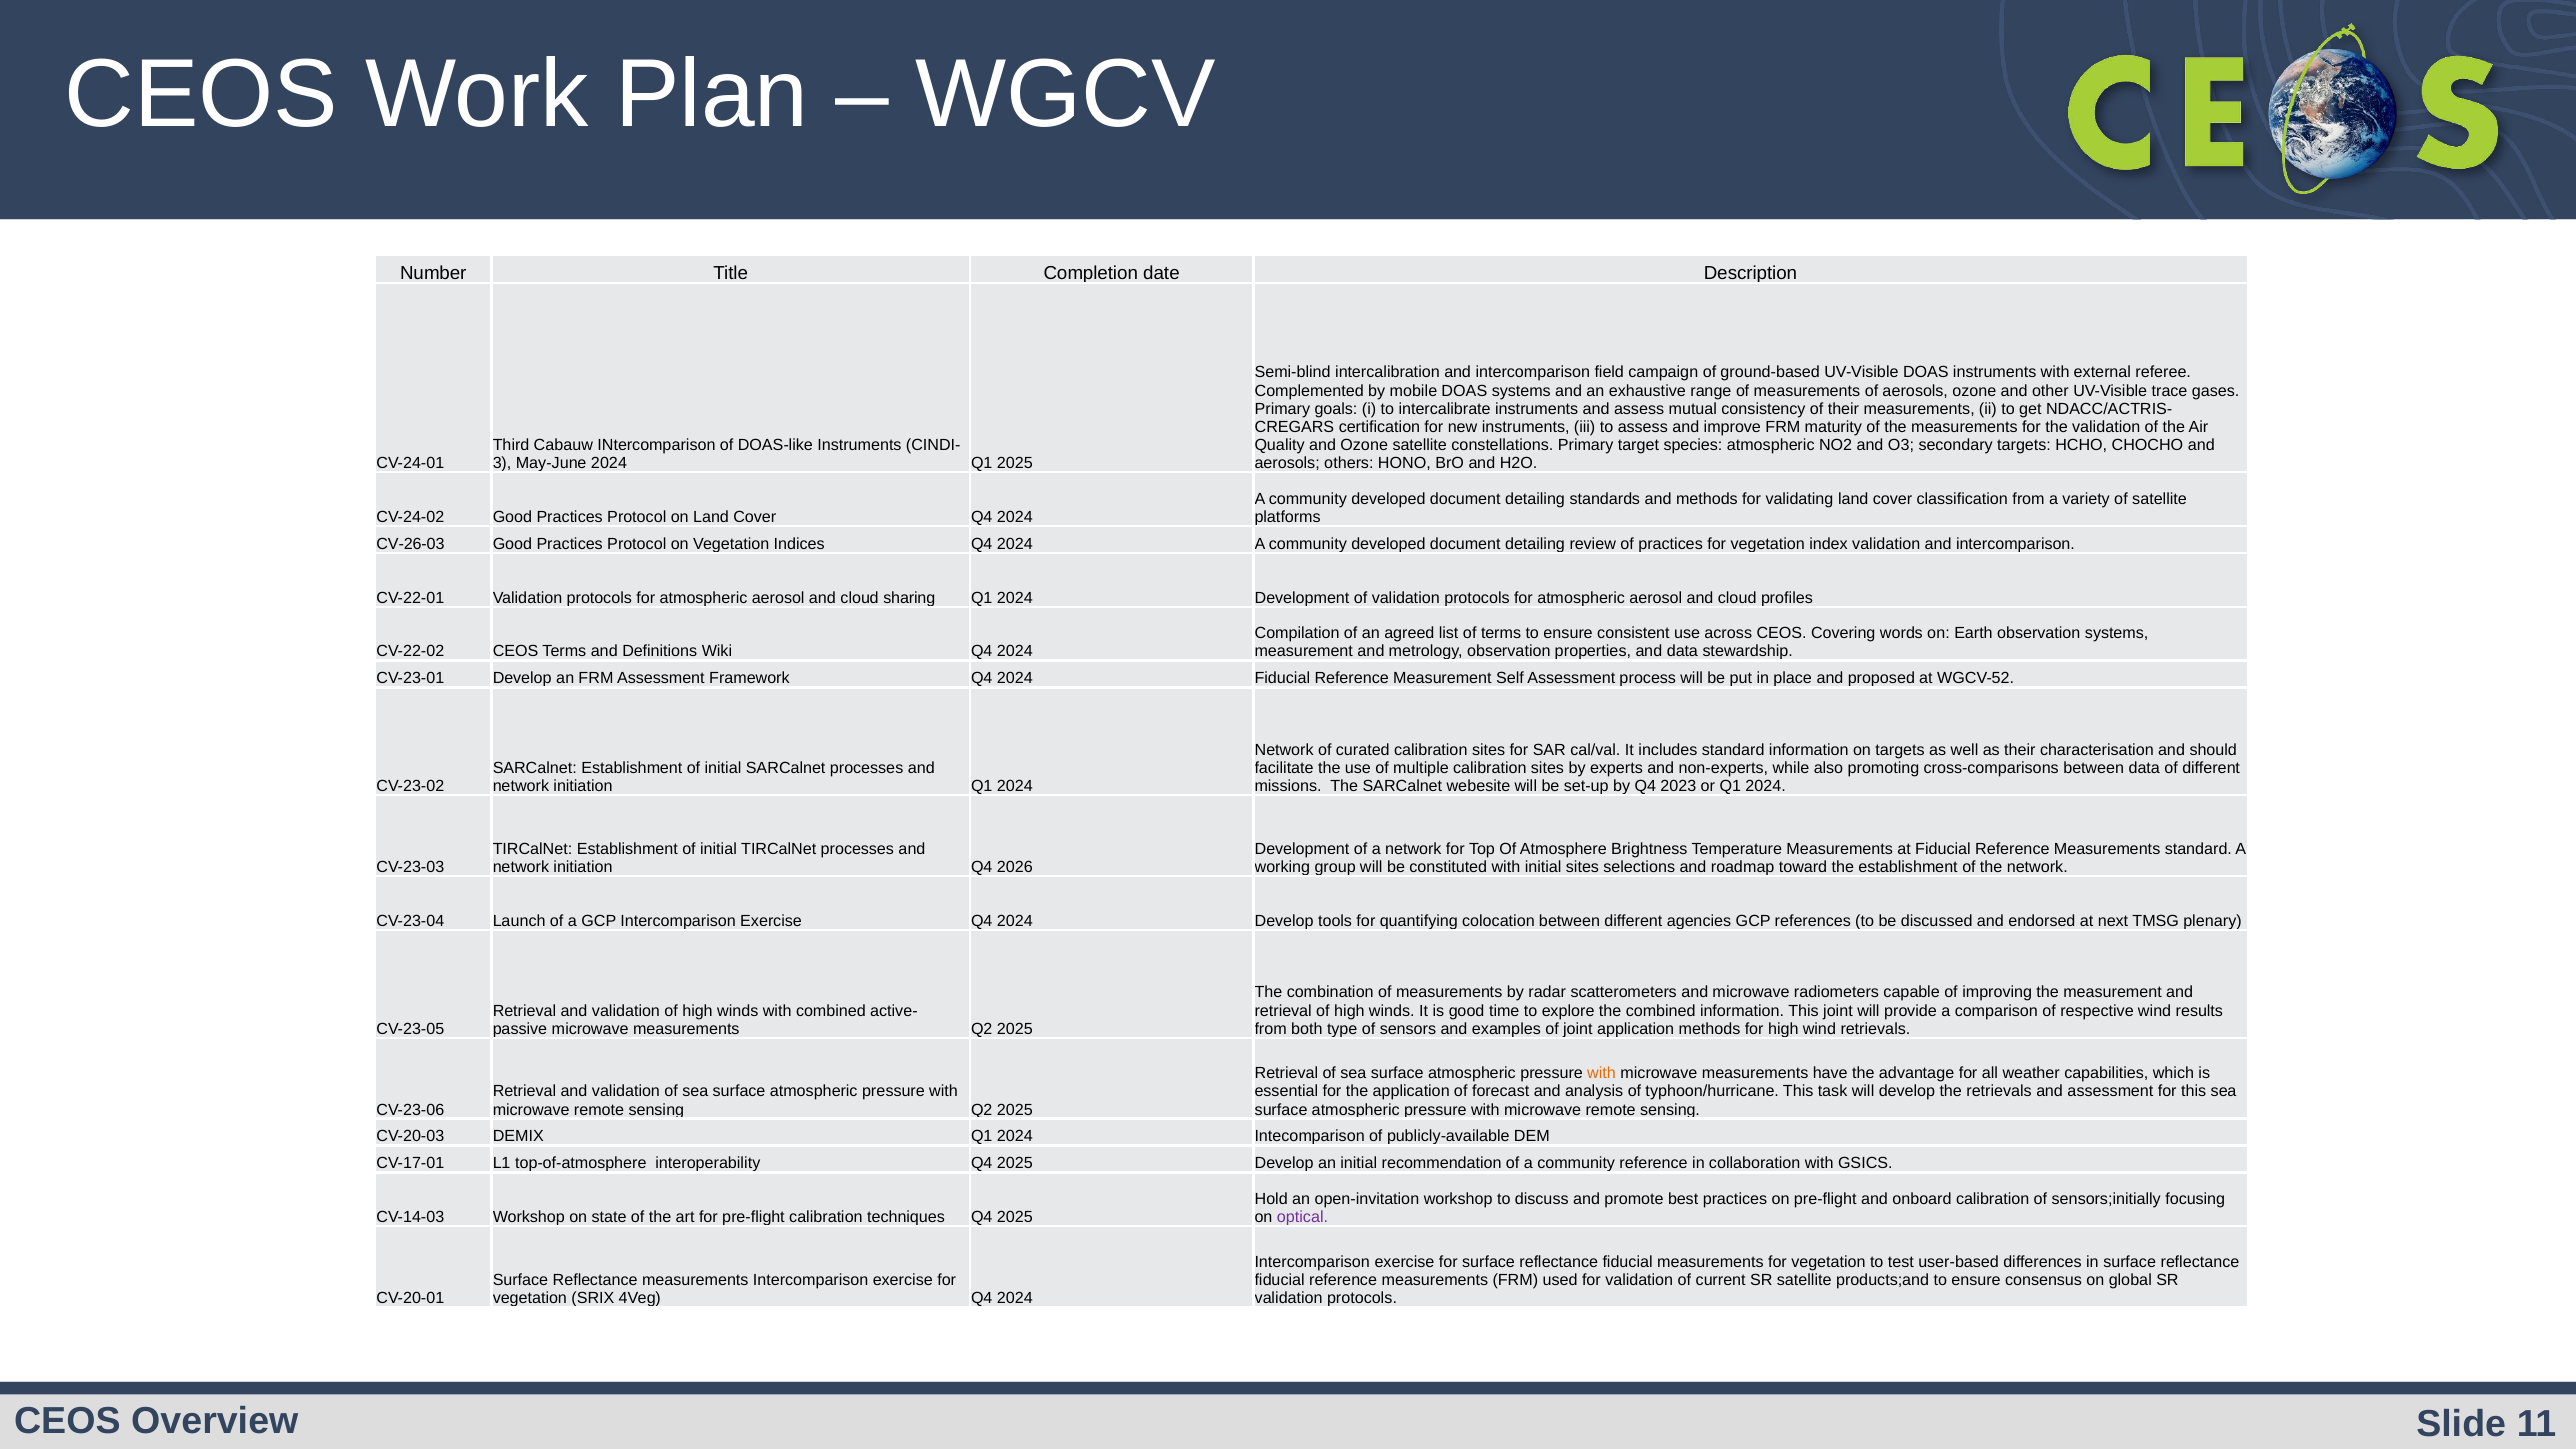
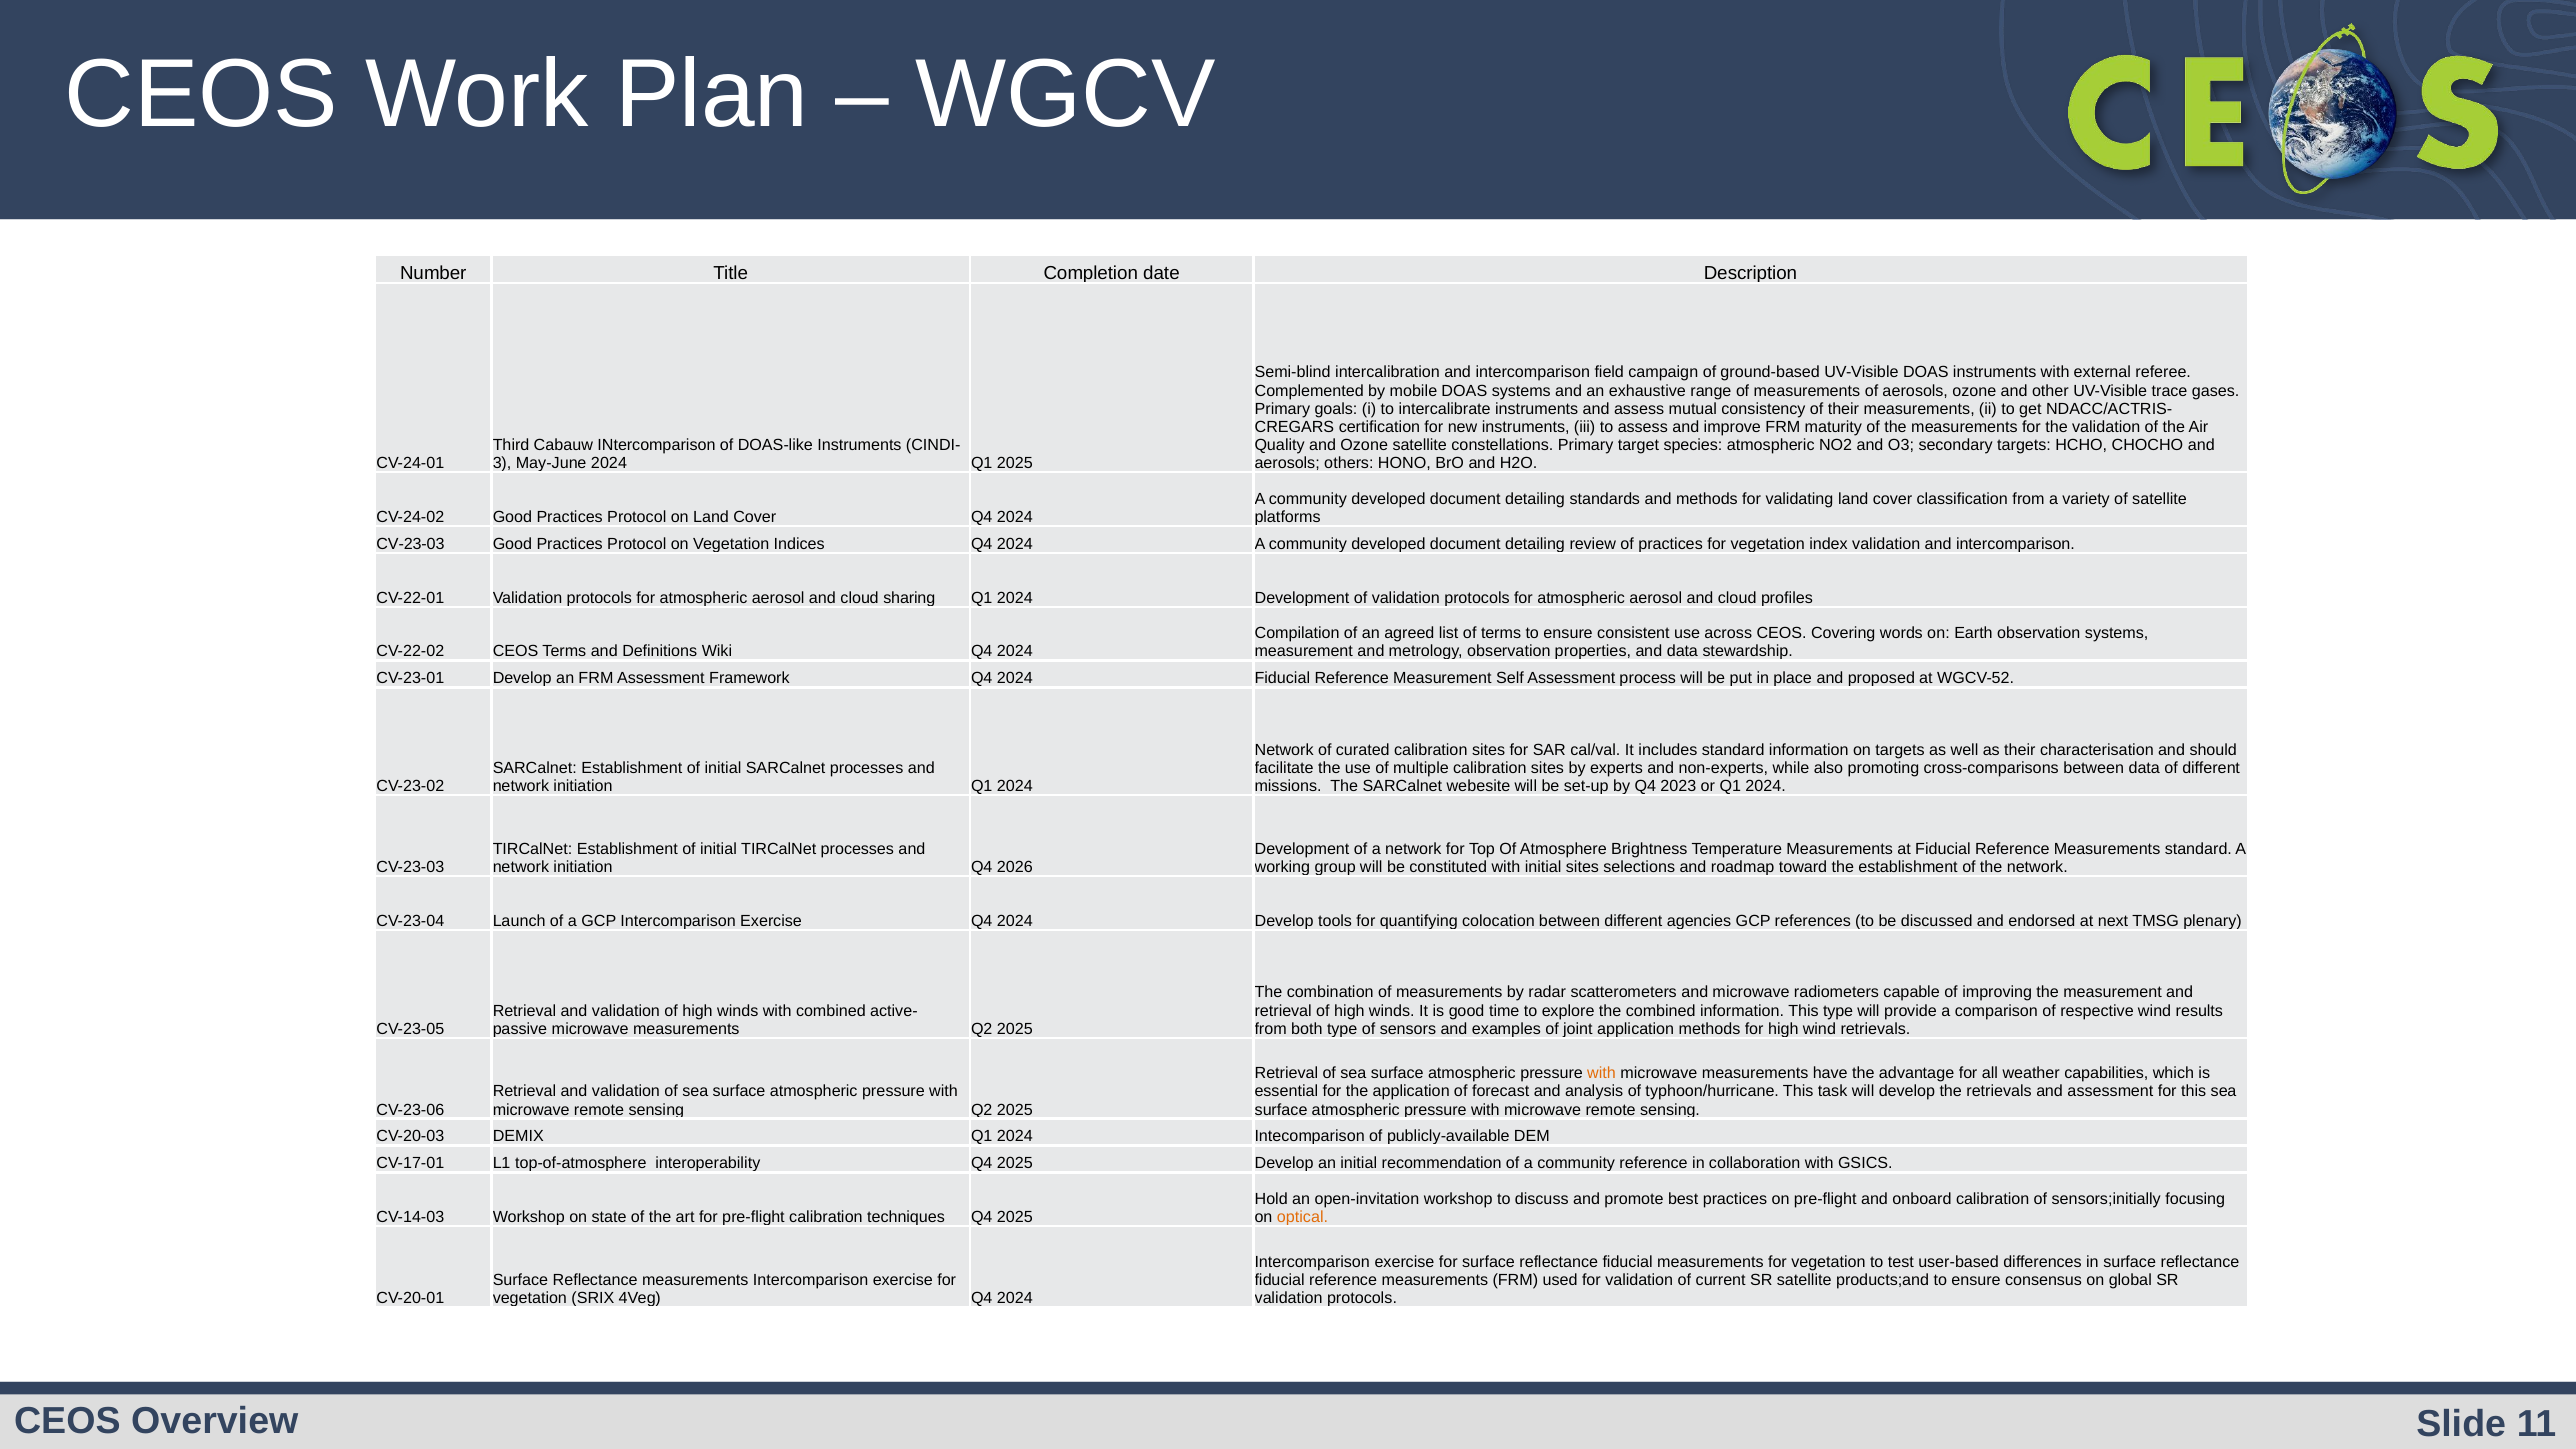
CV-26-03: CV-26-03 -> CV-23-03 (410, 544)
This joint: joint -> type (1838, 1011)
optical colour: purple -> orange (1303, 1217)
